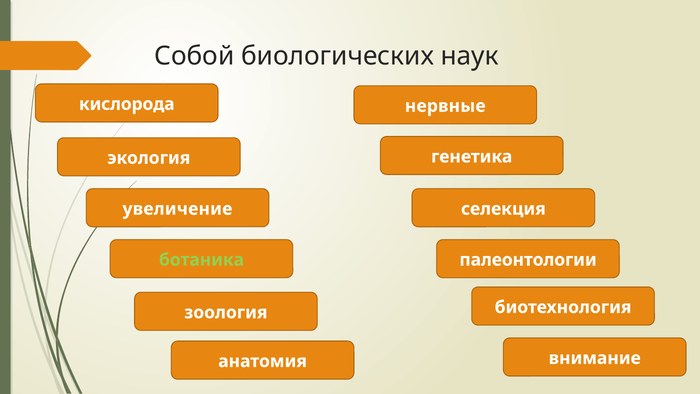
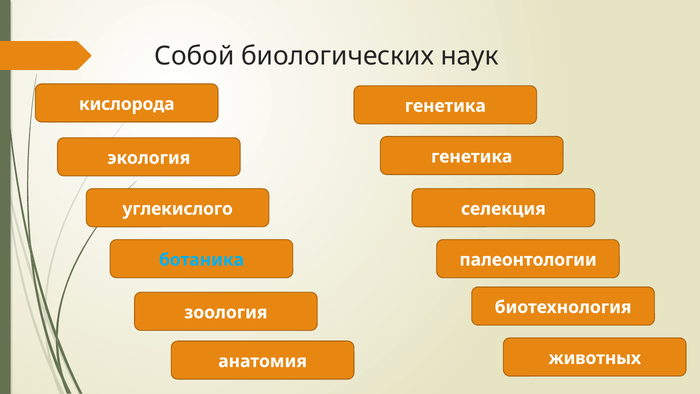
нервные: нервные -> генетика (445, 106)
увеличение: увеличение -> углекислого (178, 209)
ботаника colour: light green -> light blue (201, 260)
внимание: внимание -> животных (595, 358)
